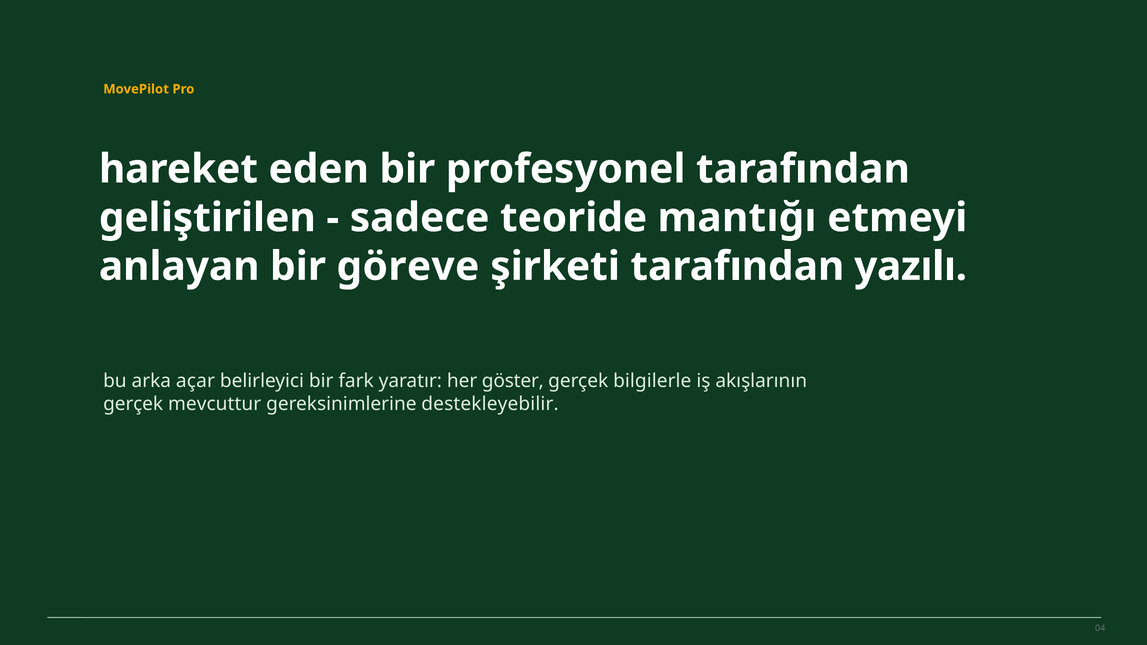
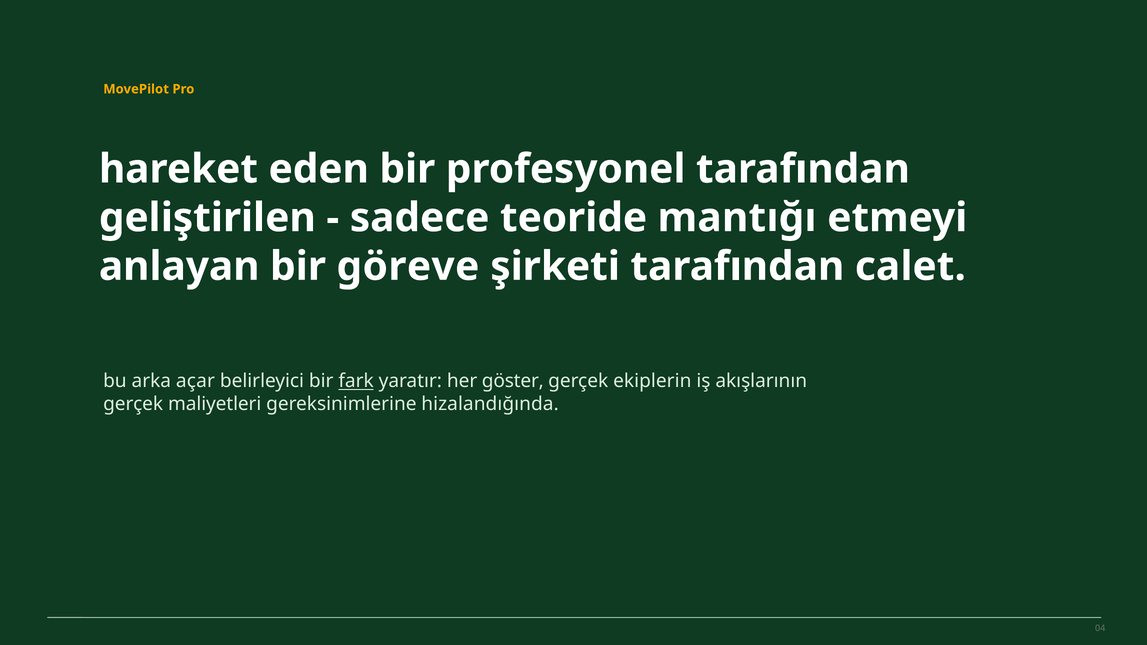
yazılı: yazılı -> calet (910, 267)
fark underline: none -> present (356, 381)
bilgilerle: bilgilerle -> ekiplerin (652, 381)
mevcuttur: mevcuttur -> maliyetleri (215, 404)
destekleyebilir: destekleyebilir -> hizalandığında (490, 404)
